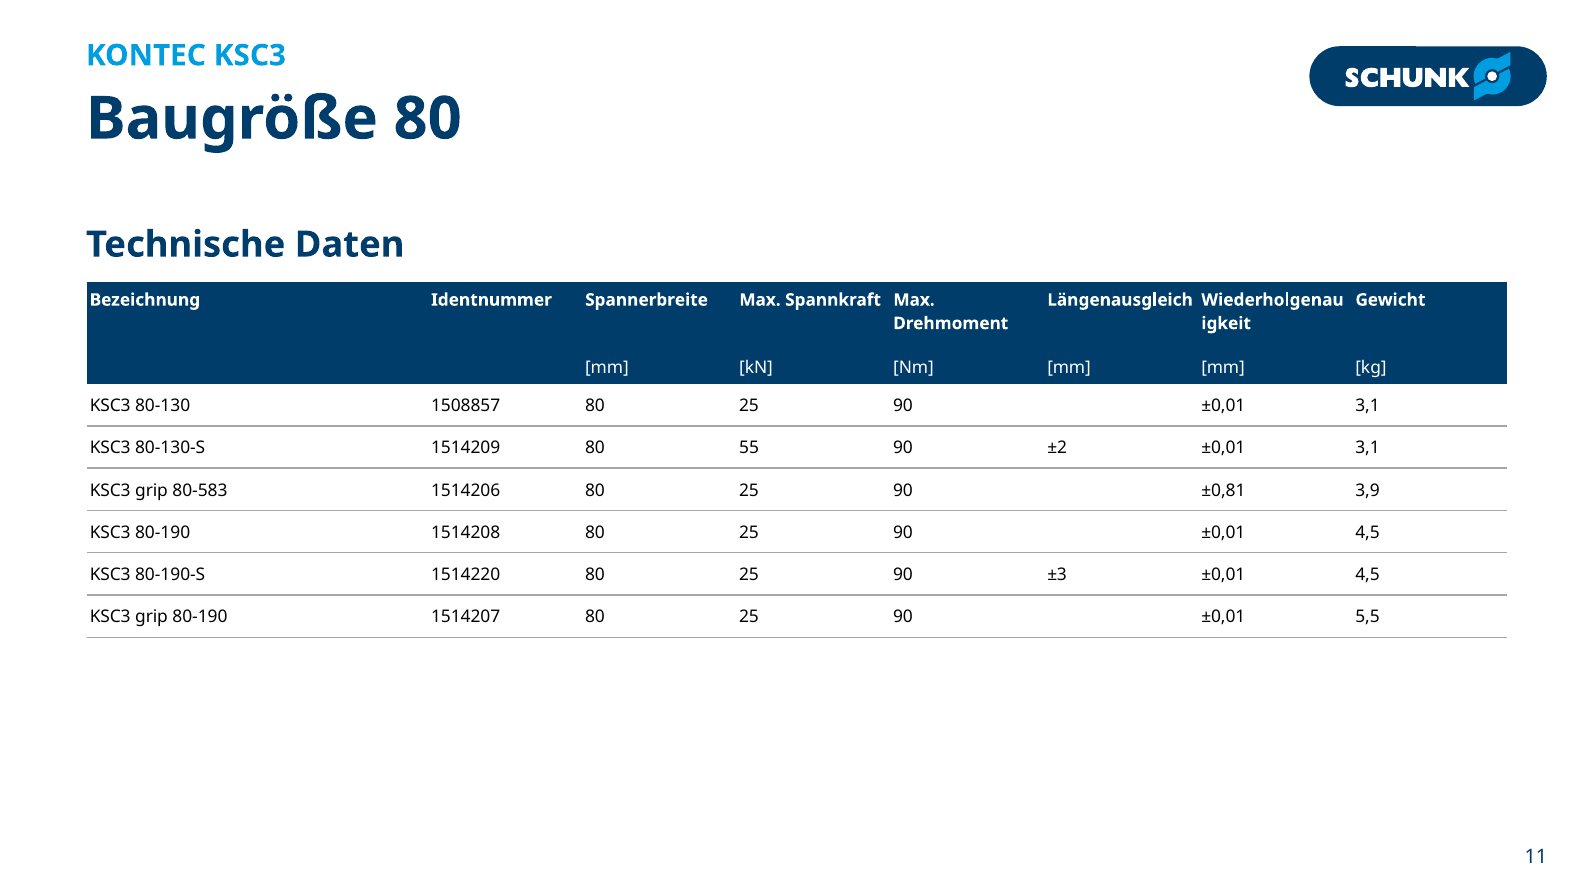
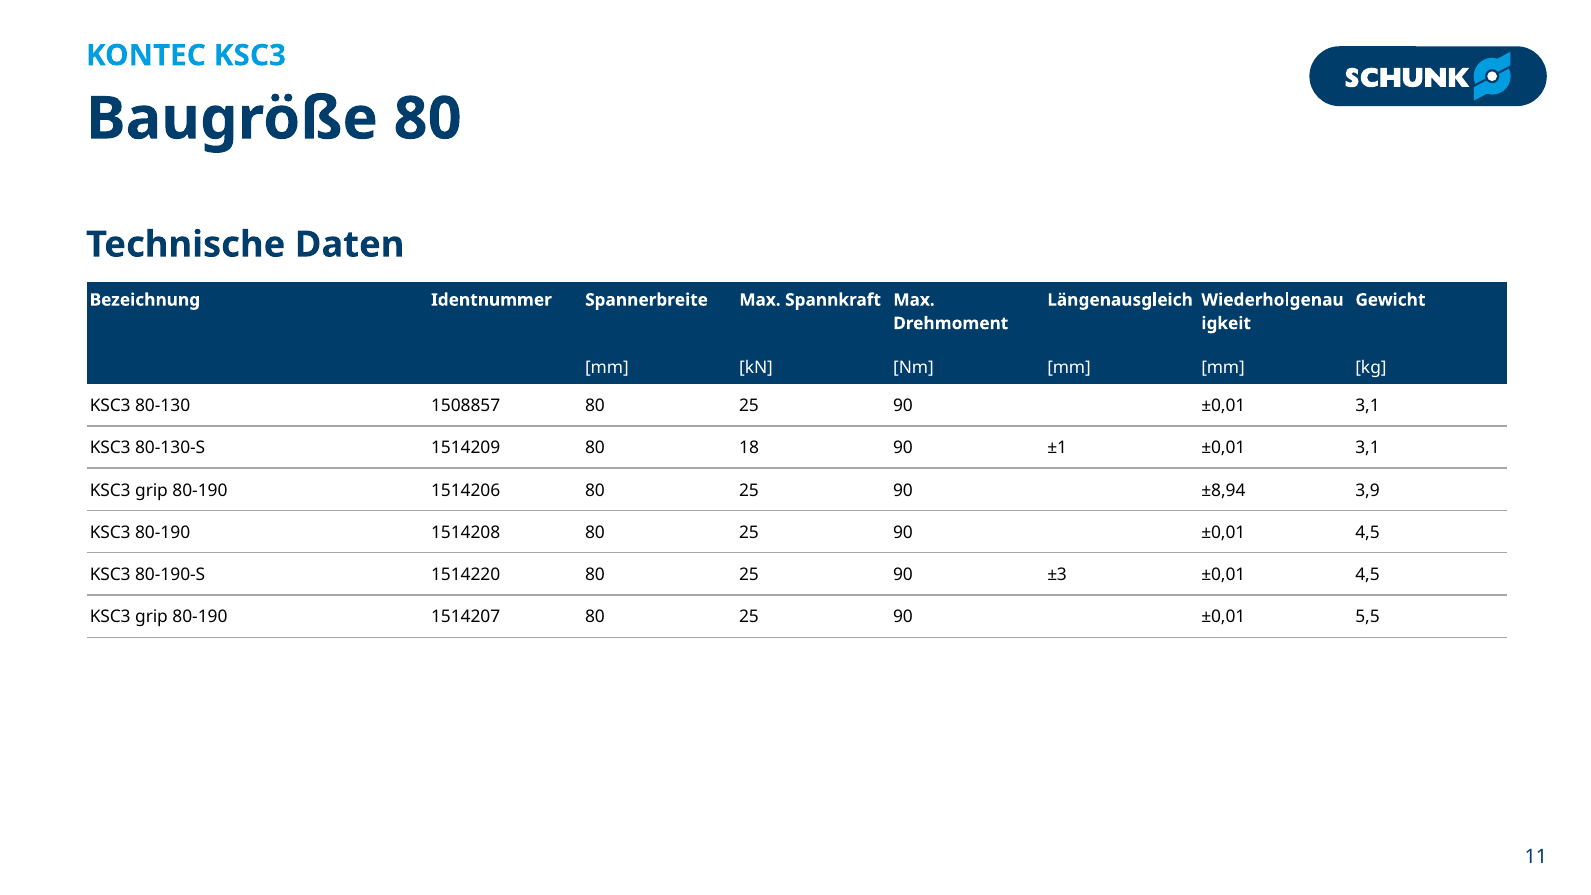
55: 55 -> 18 (749, 448)
±2: ±2 -> ±1 (1057, 448)
80-583: 80-583 -> 80-190 (200, 490)
±0,81: ±0,81 -> ±8,94 (1223, 490)
